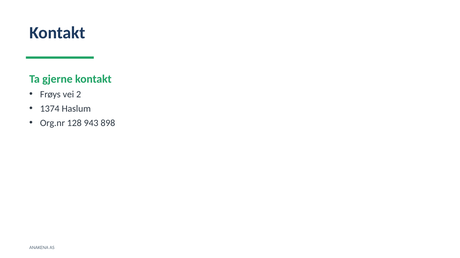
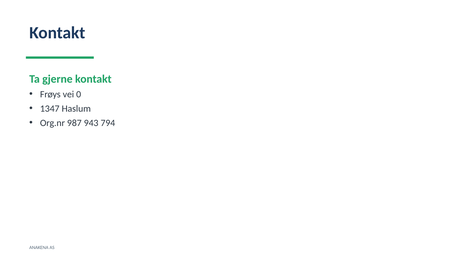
2: 2 -> 0 (79, 95)
1374: 1374 -> 1347 (50, 109)
128: 128 -> 987 (74, 123)
898: 898 -> 794 (108, 123)
